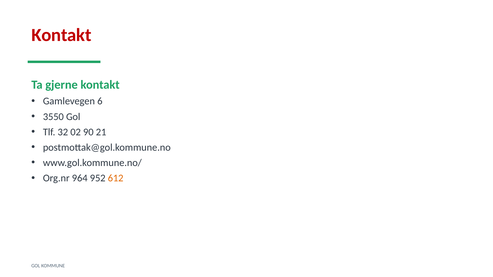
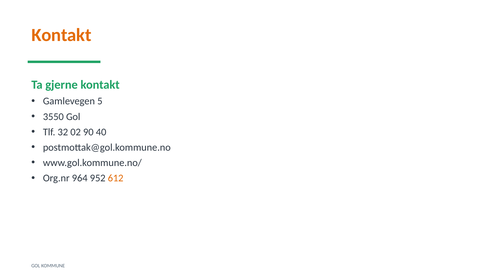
Kontakt colour: red -> orange (61, 35)
6: 6 -> 5 (100, 101)
21: 21 -> 40 (101, 132)
